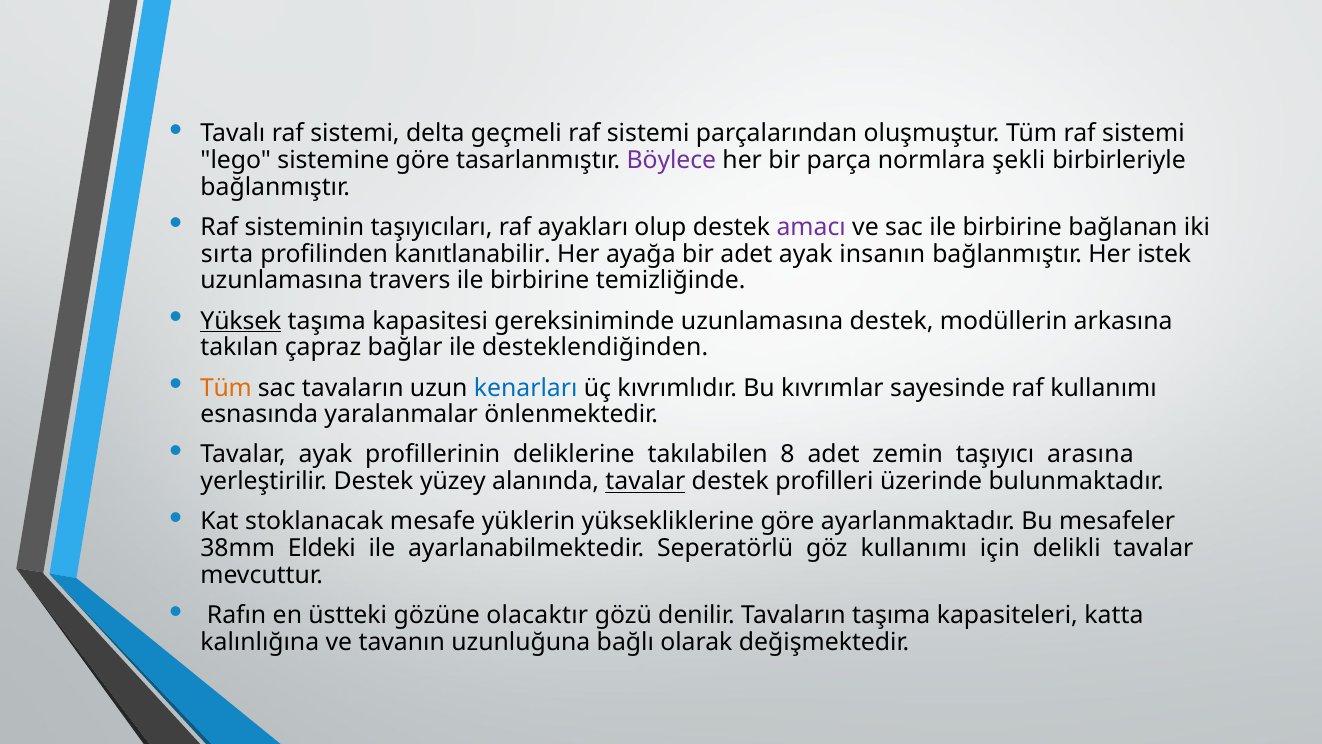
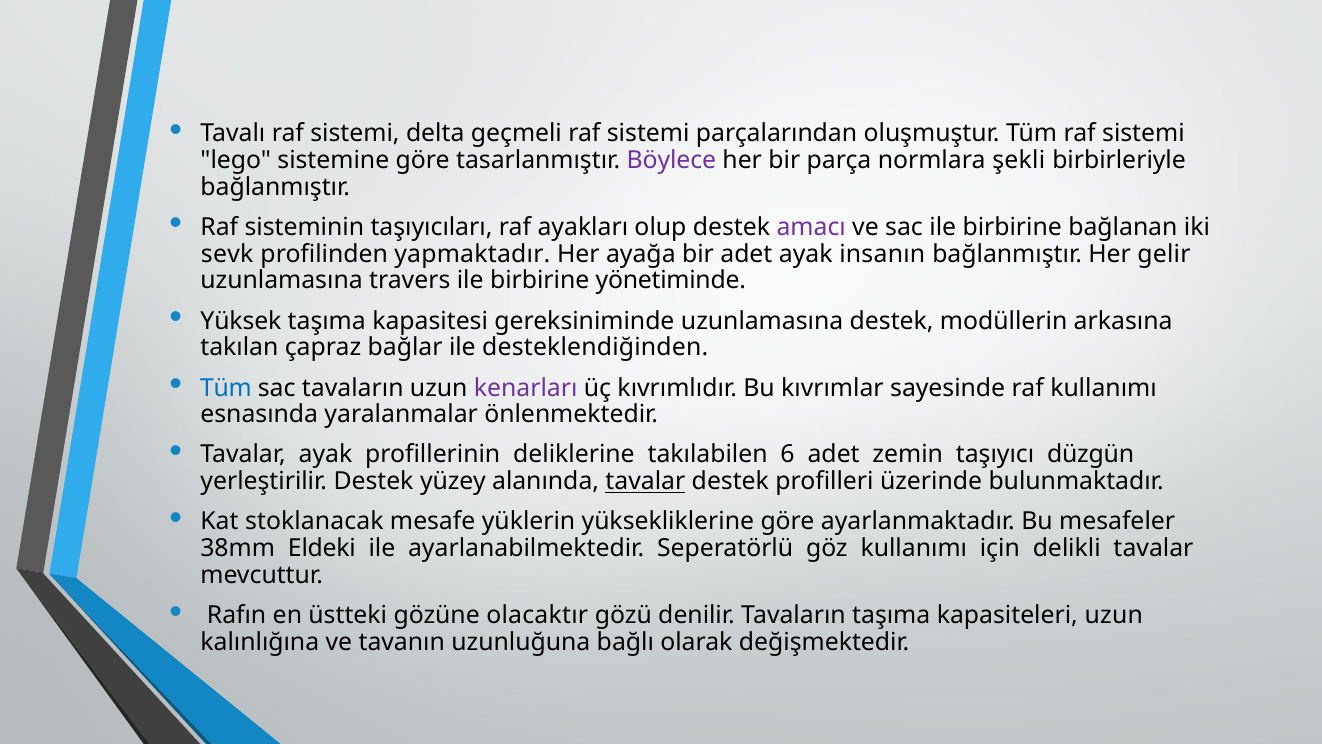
sırta: sırta -> sevk (227, 254)
kanıtlanabilir: kanıtlanabilir -> yapmaktadır (472, 254)
istek: istek -> gelir (1164, 254)
temizliğinde: temizliğinde -> yönetiminde (671, 281)
Yüksek underline: present -> none (241, 321)
Tüm colour: orange -> blue (226, 388)
kenarları colour: blue -> purple (526, 388)
8: 8 -> 6 (788, 455)
arasına: arasına -> düzgün (1091, 455)
kapasiteleri katta: katta -> uzun (1114, 615)
